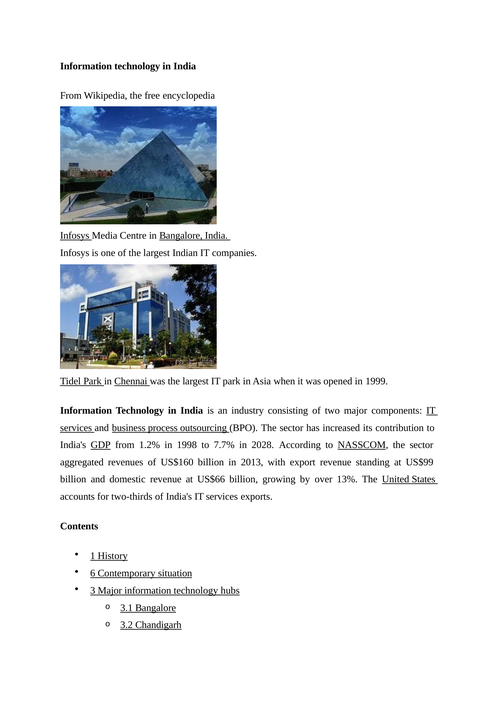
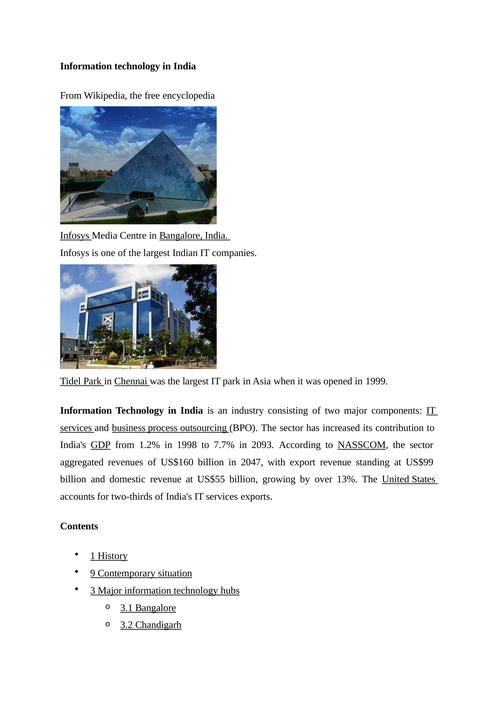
2028: 2028 -> 2093 (263, 445)
2013: 2013 -> 2047 (252, 462)
US$66: US$66 -> US$55 (211, 480)
6: 6 -> 9 (93, 573)
